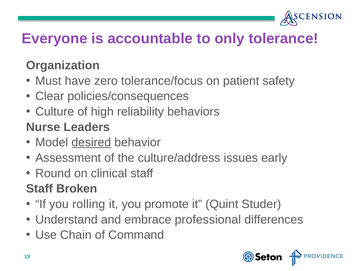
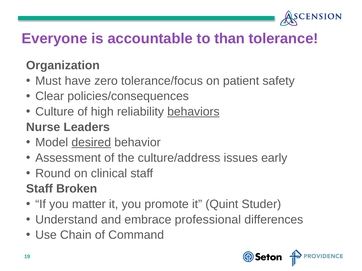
only: only -> than (230, 39)
behaviors underline: none -> present (193, 112)
rolling: rolling -> matter (89, 204)
